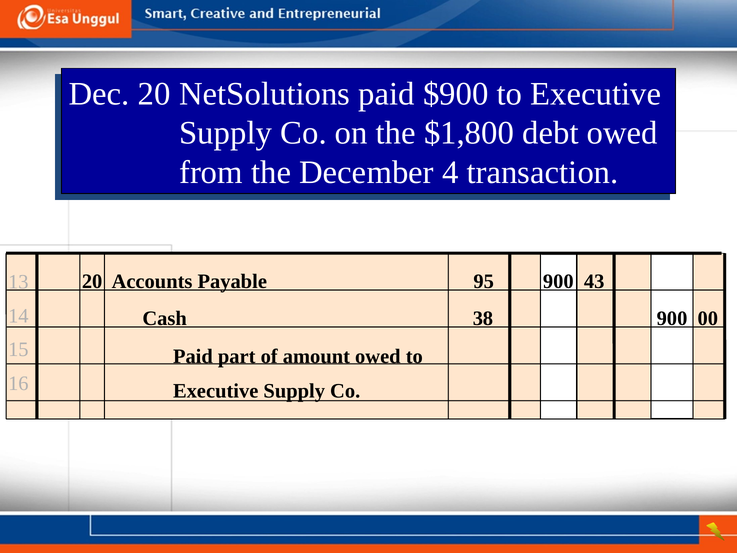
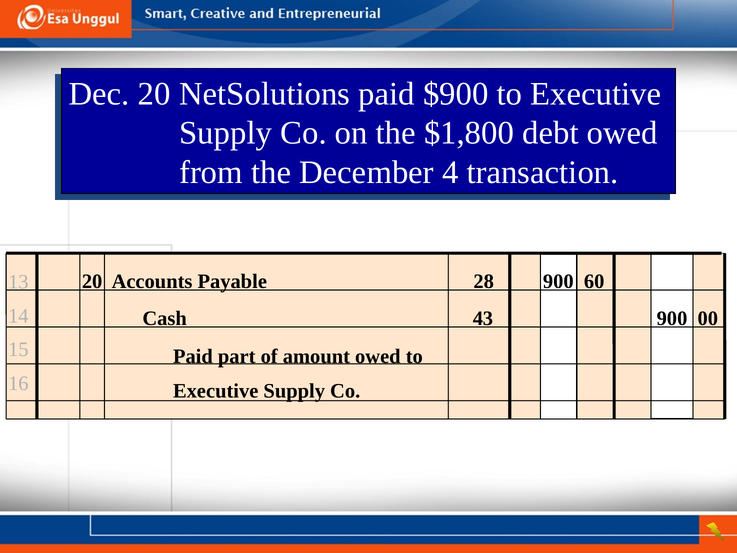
95: 95 -> 28 (484, 281)
43: 43 -> 60 (594, 281)
38: 38 -> 43 (483, 318)
